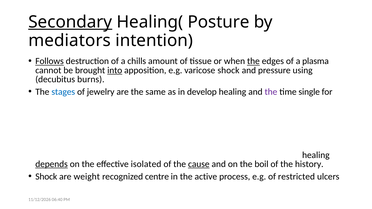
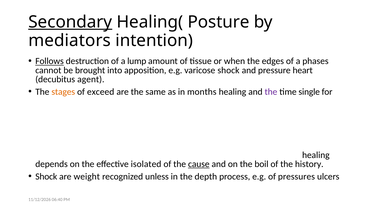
chills: chills -> lump (137, 61)
the underline: present -> none (253, 61)
plasma: plasma -> phases (315, 61)
into underline: present -> none (115, 70)
using: using -> heart (303, 70)
burns: burns -> agent (91, 79)
stages colour: blue -> orange (63, 92)
jewelry: jewelry -> exceed (101, 92)
develop: develop -> months (202, 92)
depends underline: present -> none (52, 164)
centre: centre -> unless (157, 177)
active: active -> depth (206, 177)
restricted: restricted -> pressures (296, 177)
